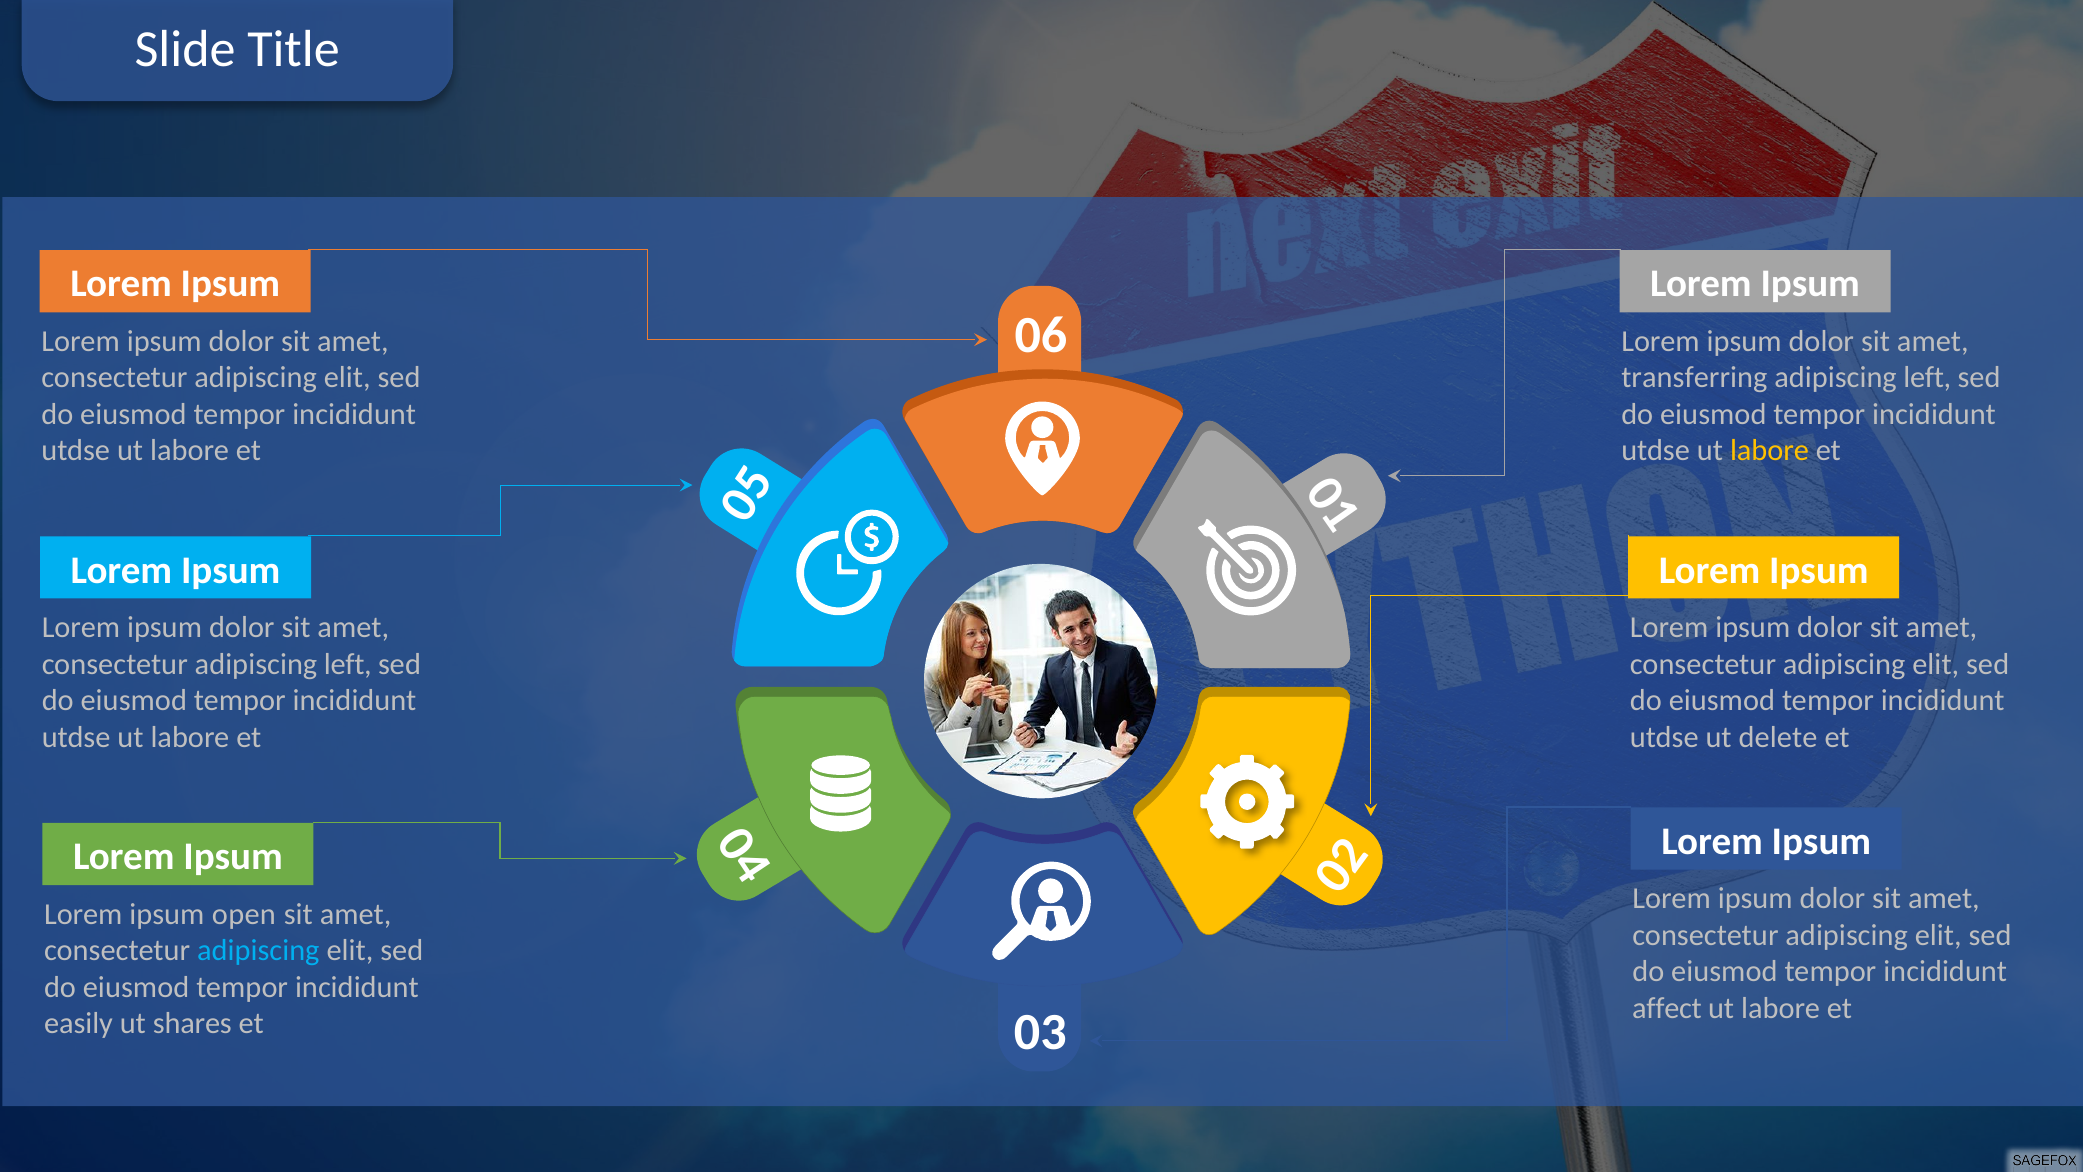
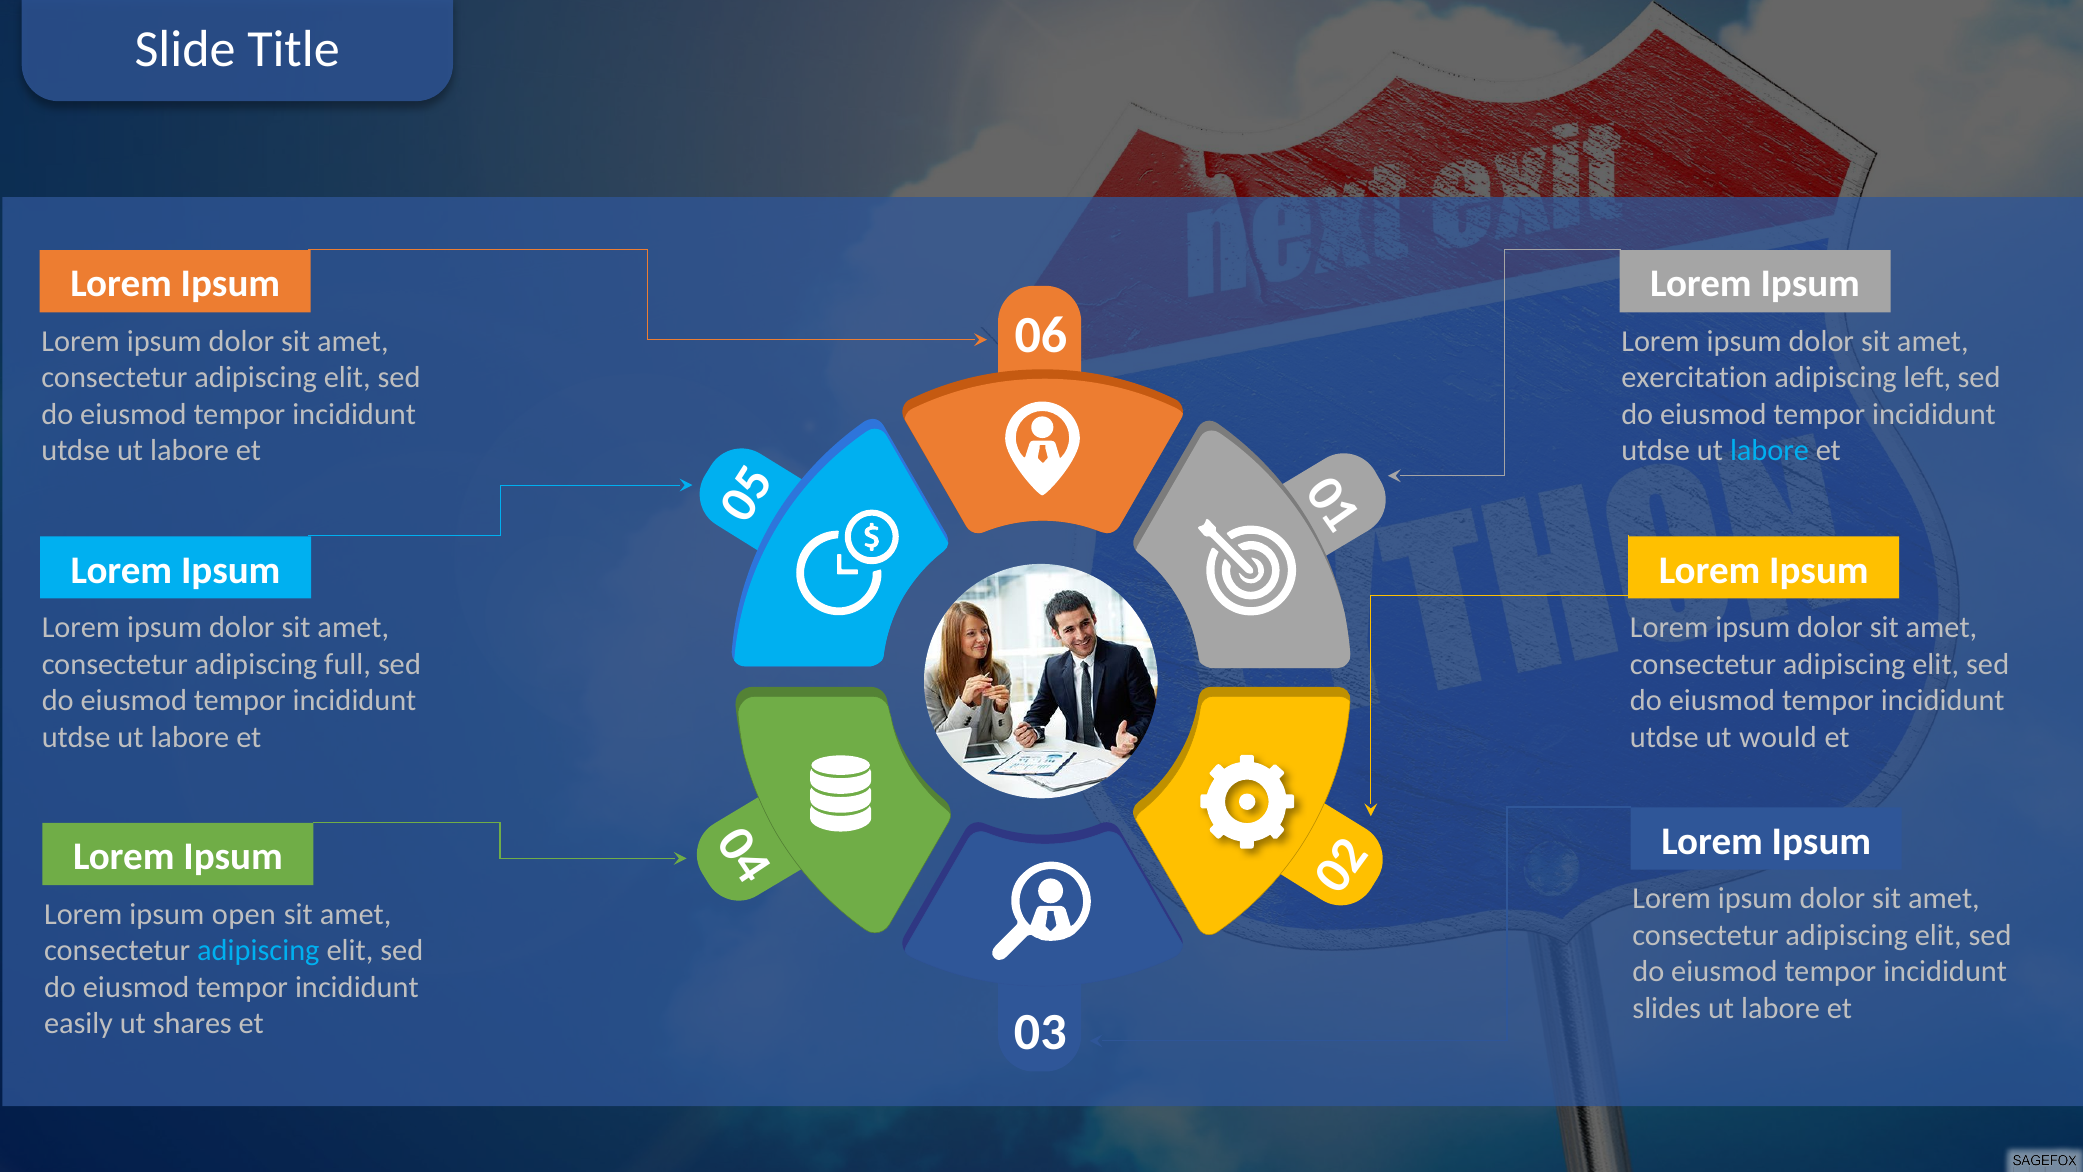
transferring: transferring -> exercitation (1694, 378)
labore colour: yellow -> light blue (1769, 451)
consectetur adipiscing left: left -> full (348, 664)
delete: delete -> would (1778, 737)
affect: affect -> slides (1667, 1008)
